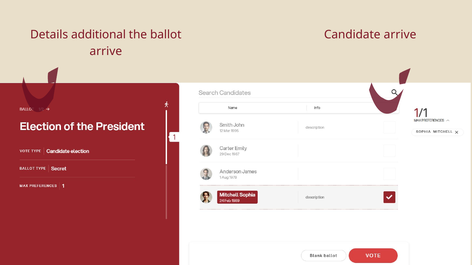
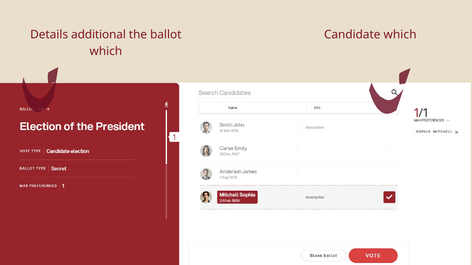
Candidate arrive: arrive -> which (400, 35)
arrive: arrive -> which (106, 51)
